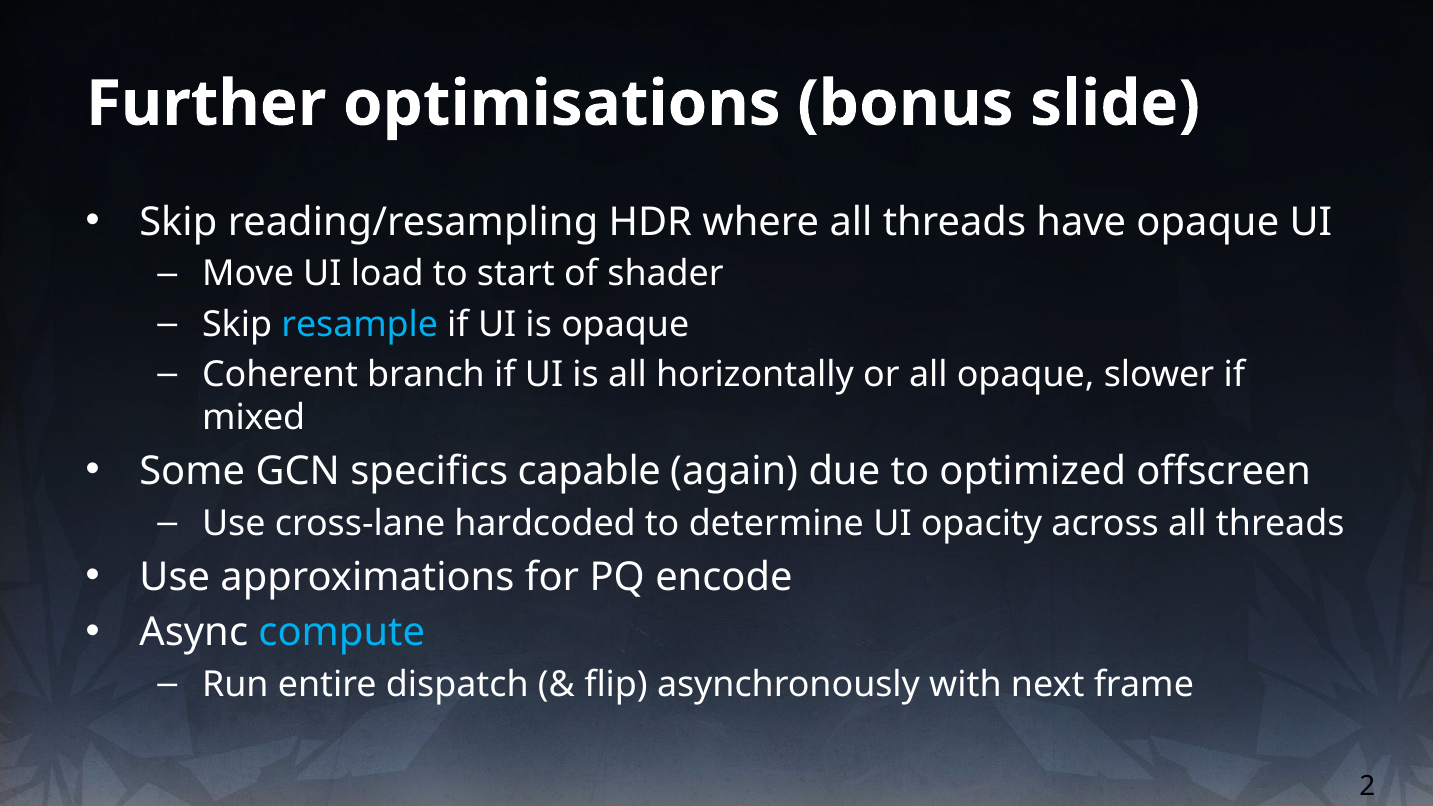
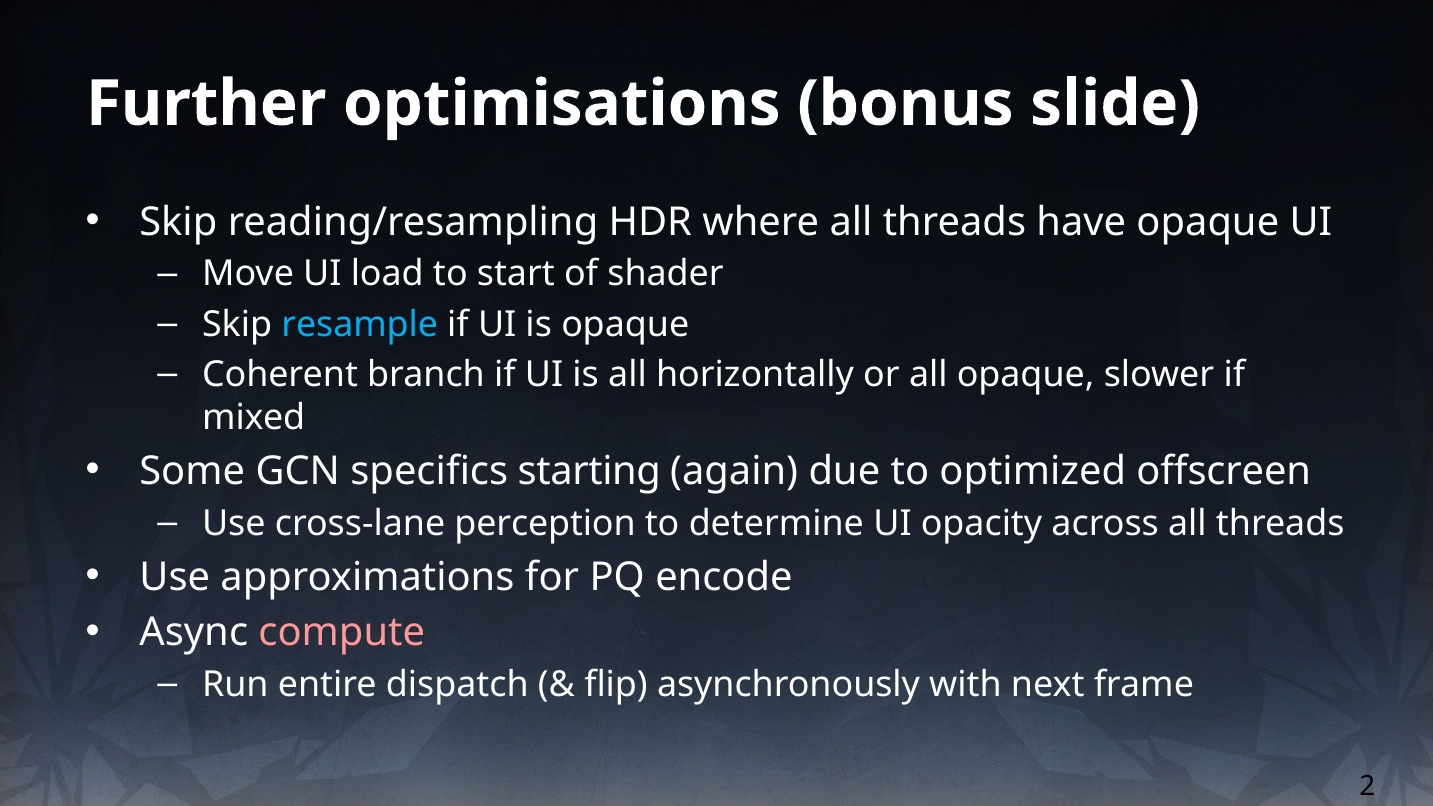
capable: capable -> starting (589, 471)
hardcoded: hardcoded -> perception (545, 523)
compute colour: light blue -> pink (342, 633)
